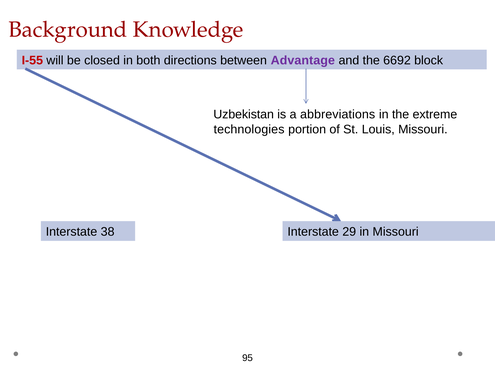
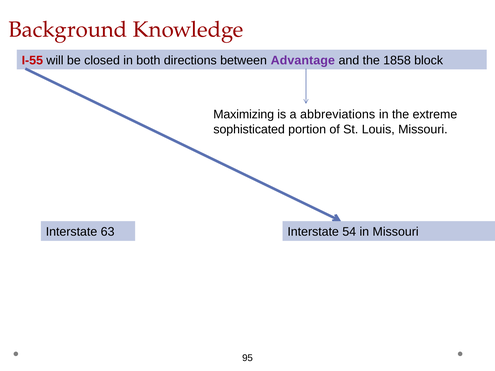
6692: 6692 -> 1858 (397, 60)
Uzbekistan: Uzbekistan -> Maximizing (244, 115)
technologies: technologies -> sophisticated (249, 129)
38: 38 -> 63 (108, 232)
29: 29 -> 54 (349, 232)
